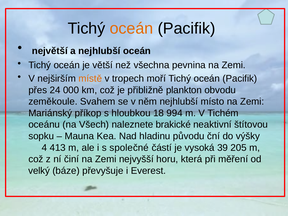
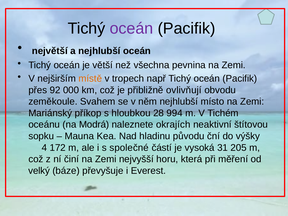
oceán colour: orange -> purple (131, 28)
moří: moří -> např (156, 79)
24: 24 -> 92 (55, 90)
plankton: plankton -> ovlivňují (184, 90)
18: 18 -> 28 (159, 113)
Všech: Všech -> Modrá (94, 125)
brakické: brakické -> okrajích (173, 125)
413: 413 -> 172 (58, 148)
39: 39 -> 31 (223, 148)
